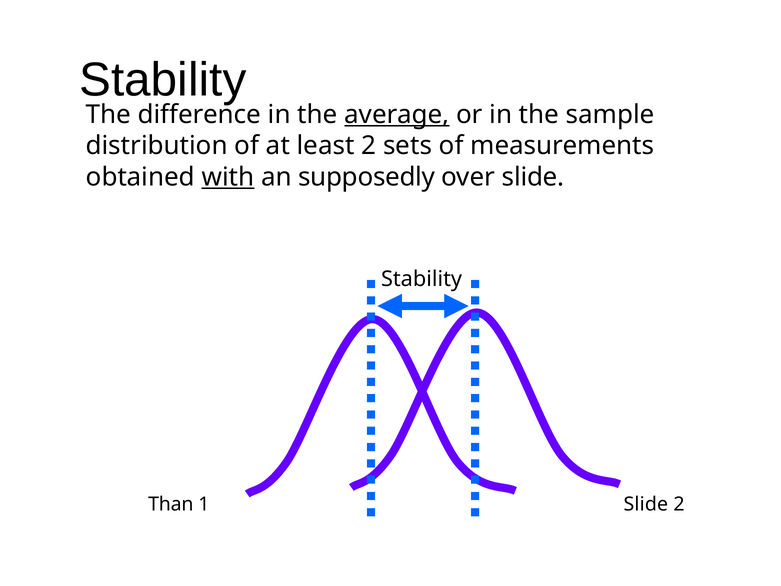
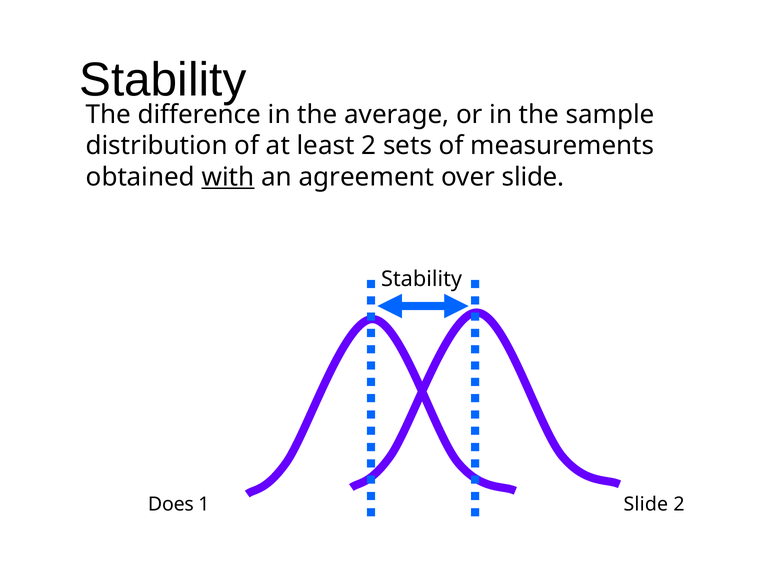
average underline: present -> none (397, 115)
supposedly: supposedly -> agreement (366, 177)
Than: Than -> Does (171, 504)
